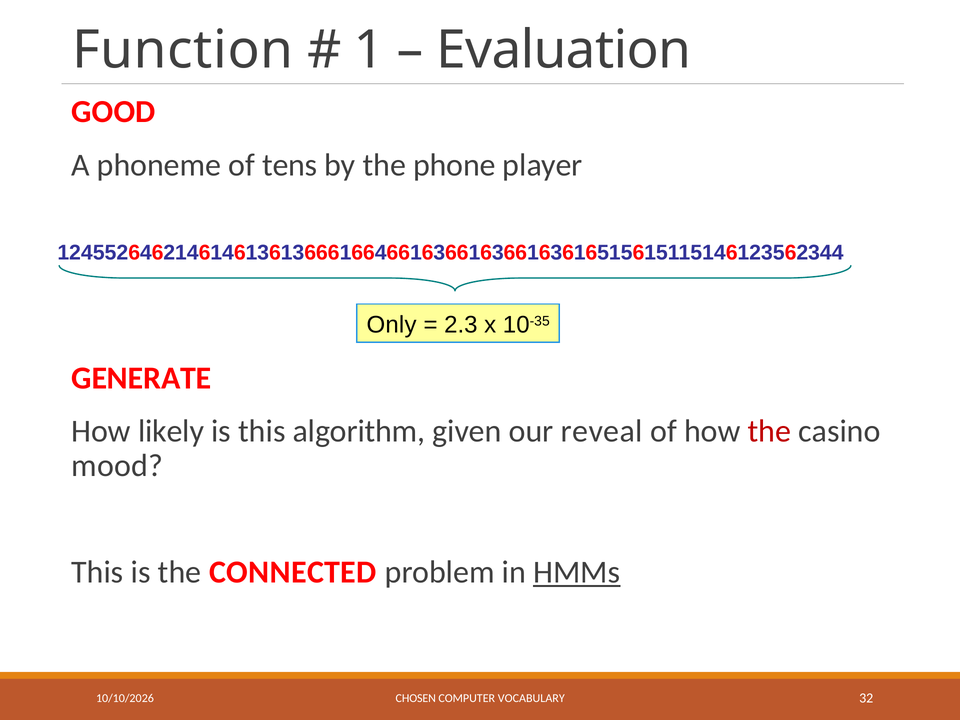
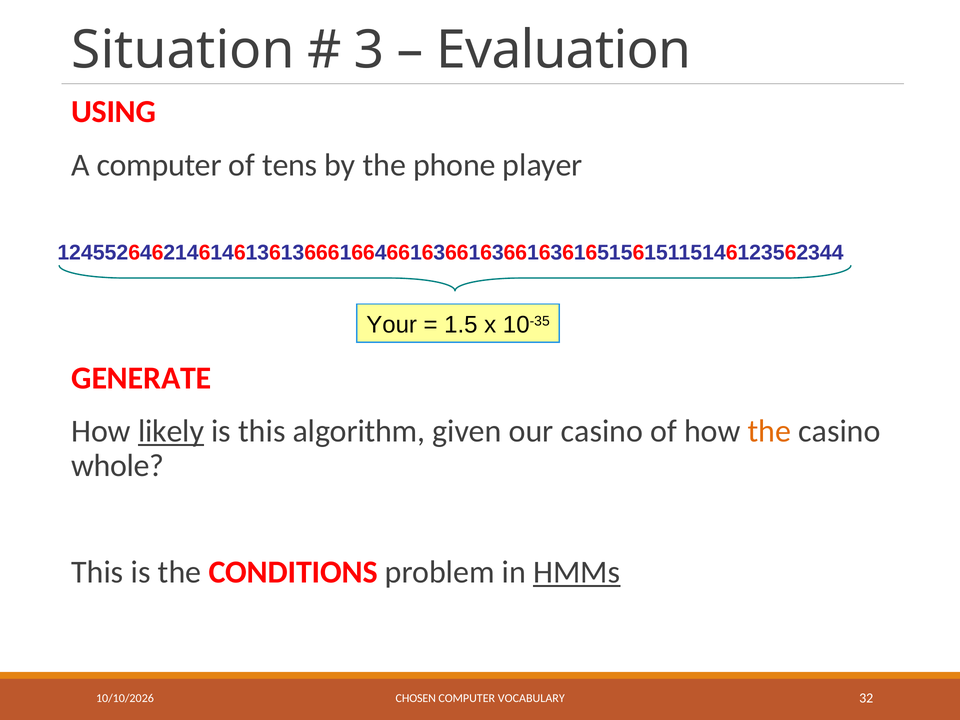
Function: Function -> Situation (183, 50)
1: 1 -> 3 (369, 50)
GOOD: GOOD -> USING (114, 112)
A phoneme: phoneme -> computer (159, 165)
Only: Only -> Your (392, 325)
2.3: 2.3 -> 1.5 (461, 325)
likely underline: none -> present (171, 431)
our reveal: reveal -> casino (602, 431)
the colour: red -> orange (769, 431)
mood: mood -> whole (118, 466)
CONNECTED: CONNECTED -> CONDITIONS (293, 572)
